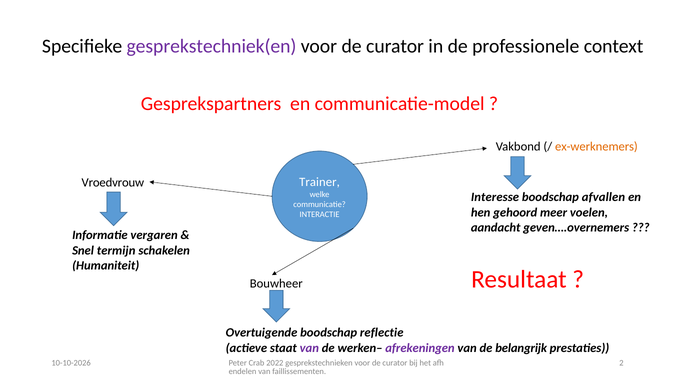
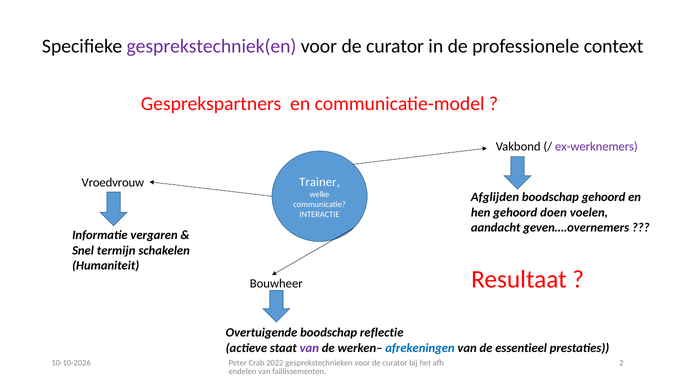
ex-werknemers colour: orange -> purple (596, 147)
Interesse: Interesse -> Afglijden (495, 197)
boodschap afvallen: afvallen -> gehoord (604, 197)
meer: meer -> doen (554, 212)
afrekeningen colour: purple -> blue (420, 348)
belangrijk: belangrijk -> essentieel (521, 348)
